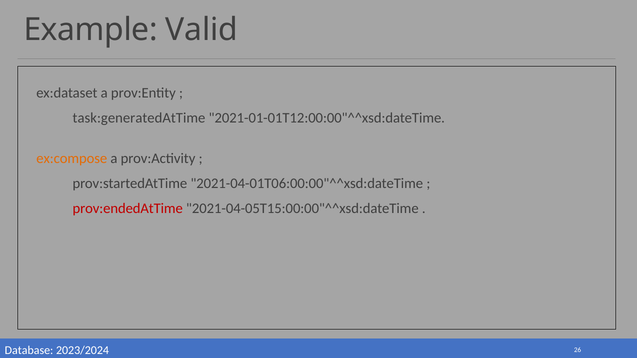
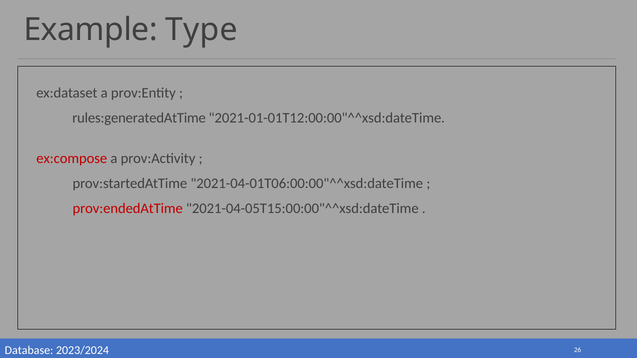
Valid: Valid -> Type (201, 30)
task:generatedAtTime: task:generatedAtTime -> rules:generatedAtTime (139, 118)
ex:compose colour: orange -> red (72, 159)
